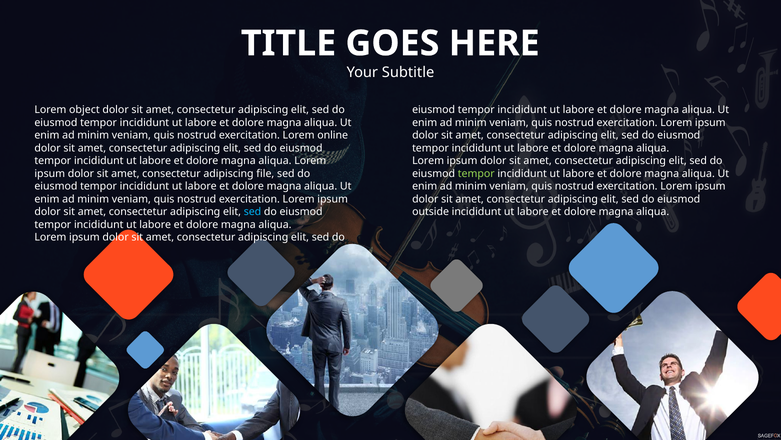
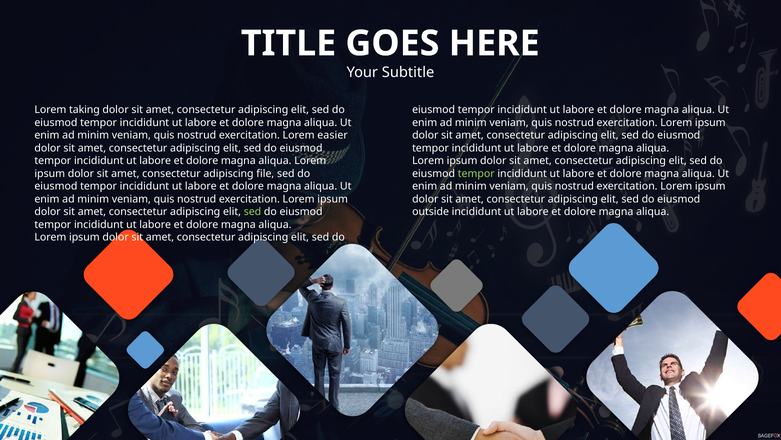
object: object -> taking (84, 110)
online: online -> easier (333, 135)
sed colour: light blue -> light green (253, 211)
